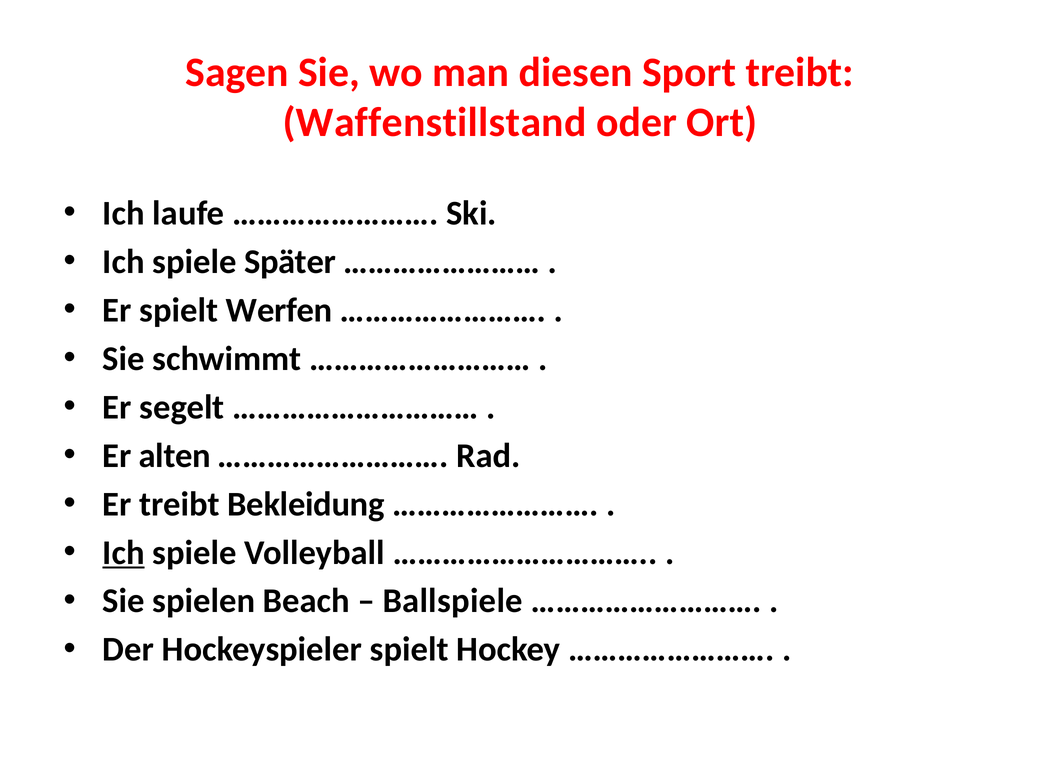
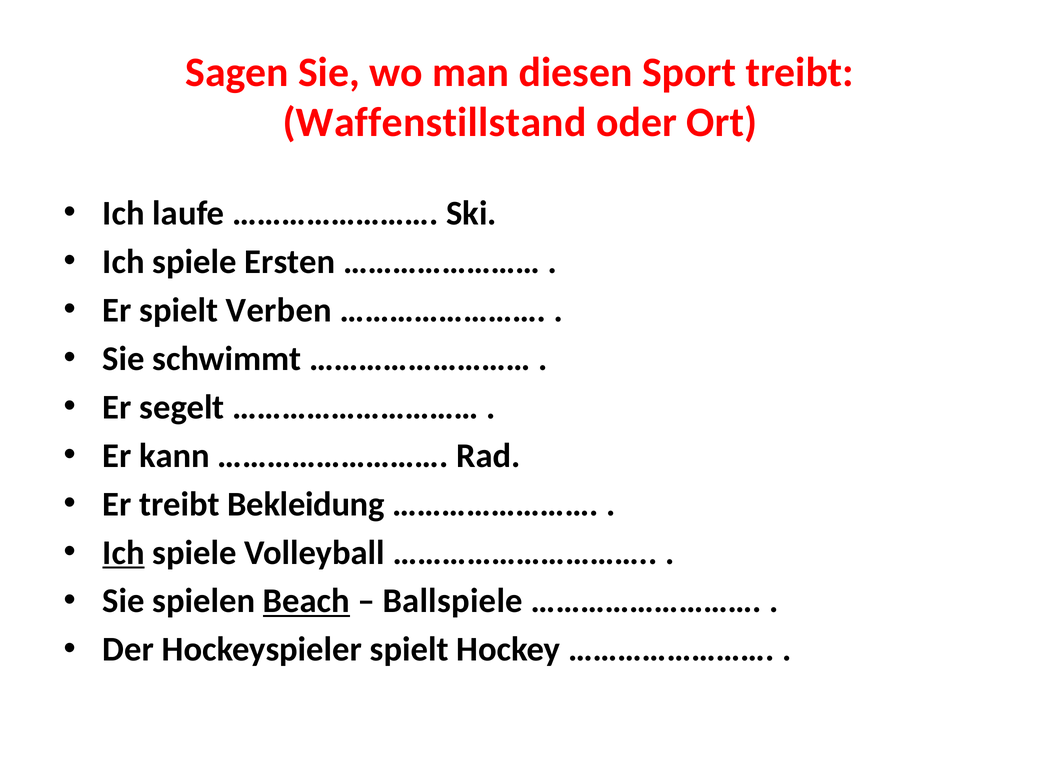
Später: Später -> Ersten (290, 262)
Werfen: Werfen -> Verben (279, 310)
alten: alten -> kann (175, 455)
Beach underline: none -> present (306, 601)
